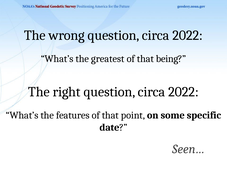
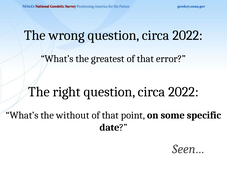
being: being -> error (171, 58)
features: features -> without (73, 115)
